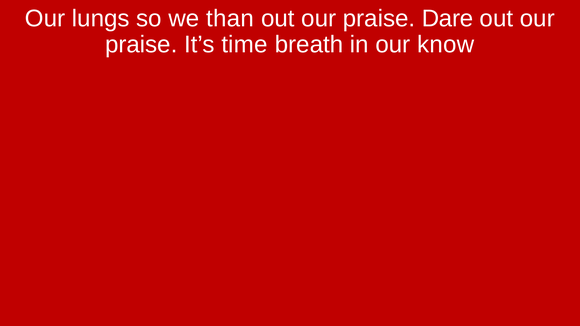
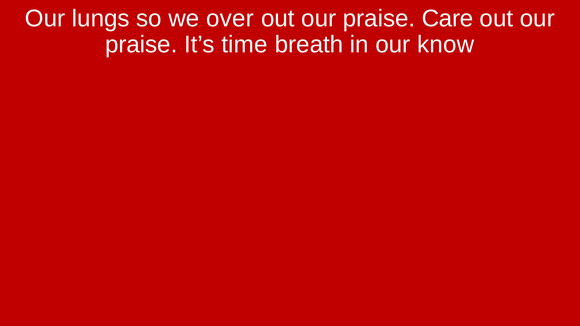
than: than -> over (230, 18)
Dare: Dare -> Care (448, 18)
